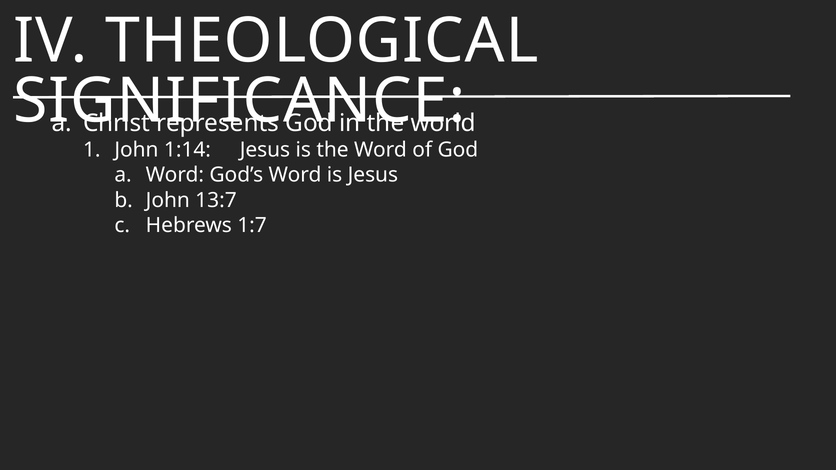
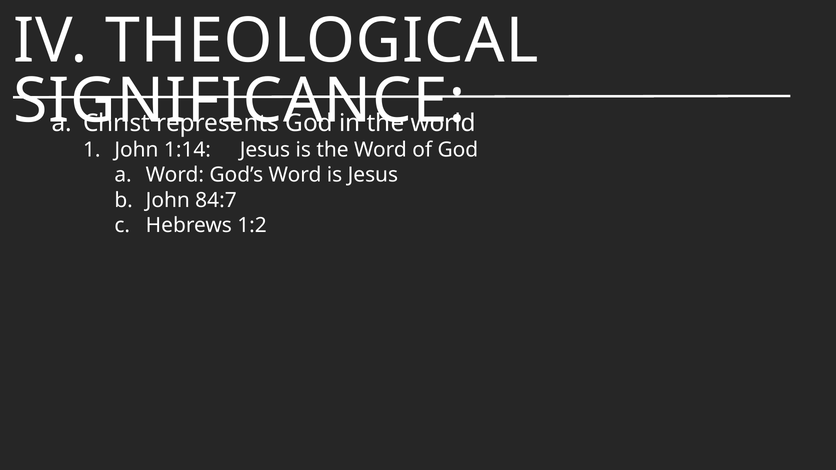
13:7: 13:7 -> 84:7 (216, 200)
1:7: 1:7 -> 1:2 (252, 225)
